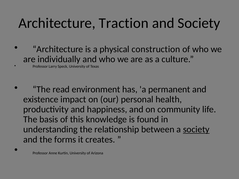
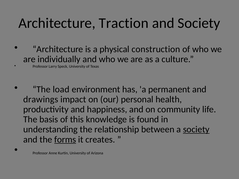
read: read -> load (61, 89)
existence: existence -> drawings (41, 99)
forms underline: none -> present (65, 140)
